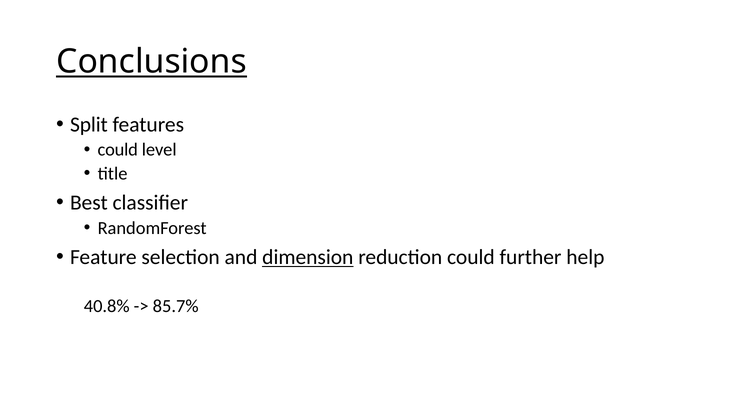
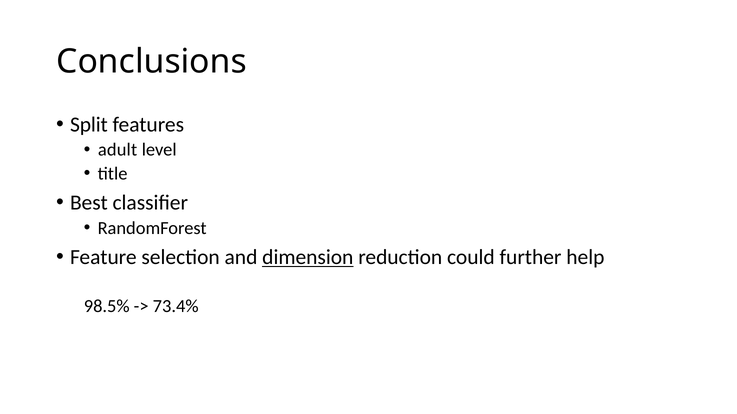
Conclusions underline: present -> none (152, 62)
could: could -> adult (118, 150)
40.8%: 40.8% -> 98.5% (107, 307)
85.7%: 85.7% -> 73.4% (176, 307)
